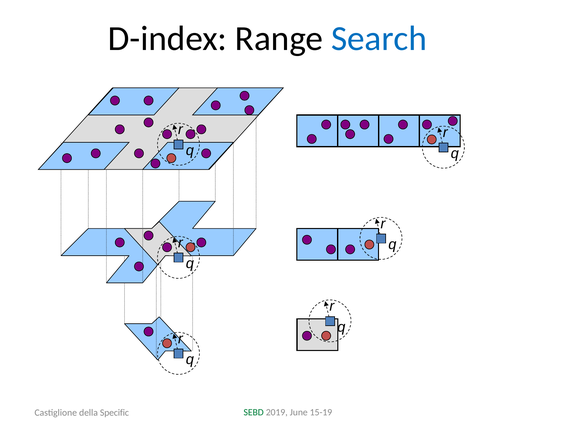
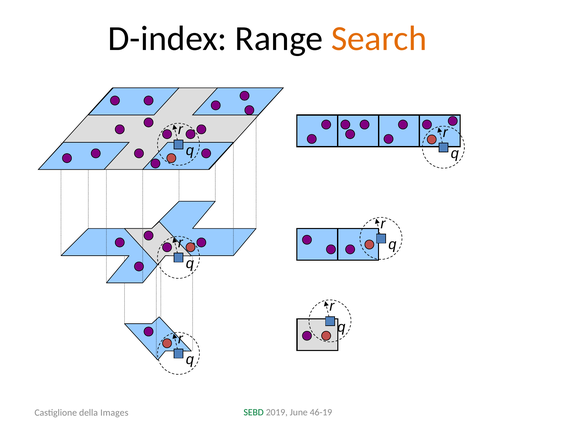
Search colour: blue -> orange (379, 39)
15-19: 15-19 -> 46-19 (321, 412)
Specific: Specific -> Images (114, 413)
